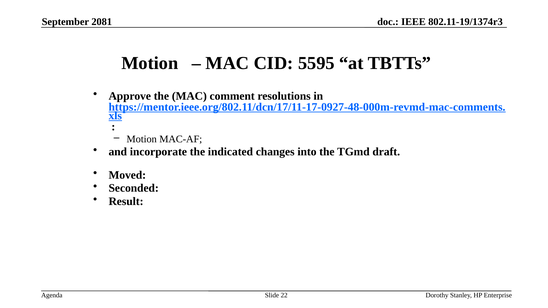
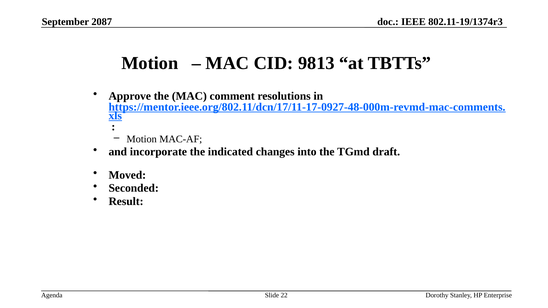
2081: 2081 -> 2087 (102, 22)
5595: 5595 -> 9813 (316, 63)
